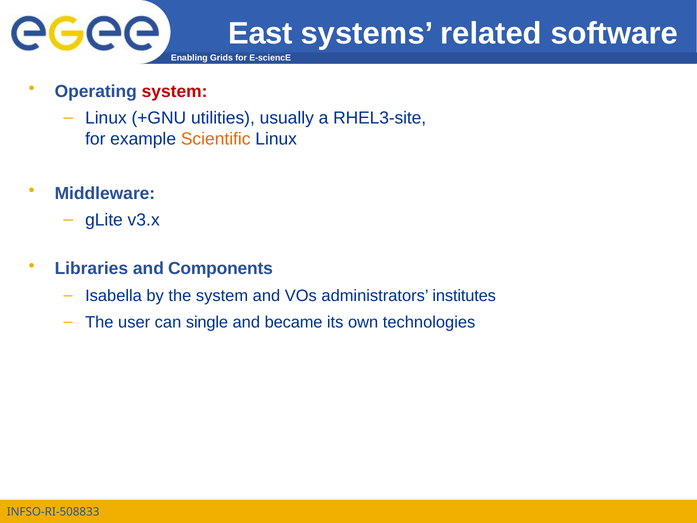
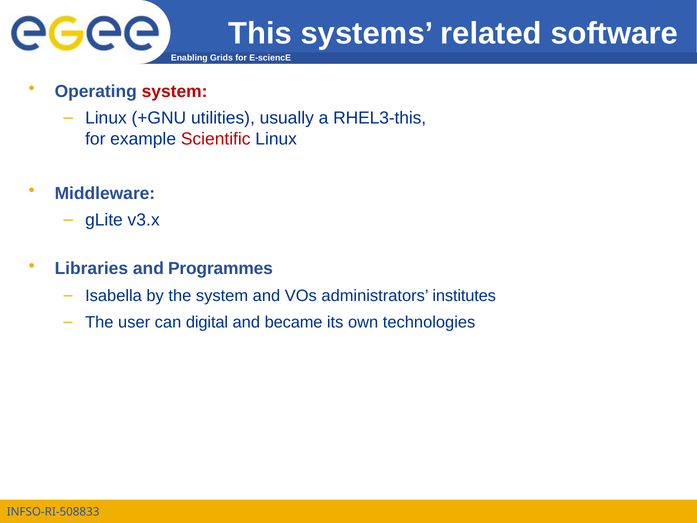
East: East -> This (260, 33)
RHEL3-site: RHEL3-site -> RHEL3-this (380, 118)
Scientific colour: orange -> red (216, 139)
Components: Components -> Programmes (220, 269)
single: single -> digital (207, 322)
